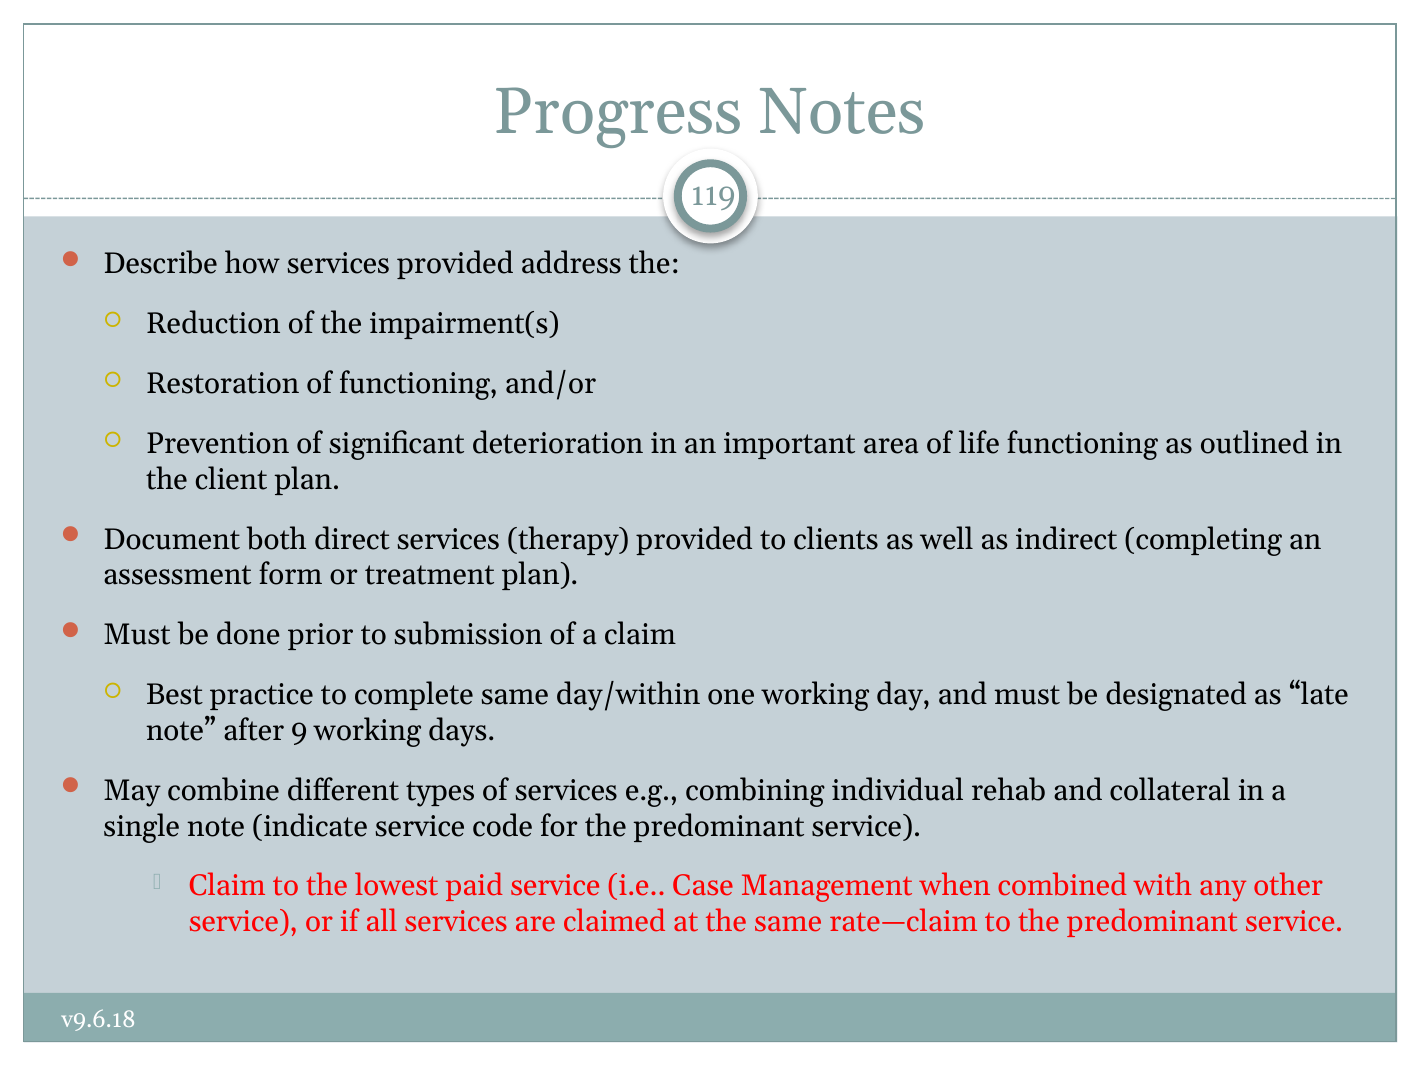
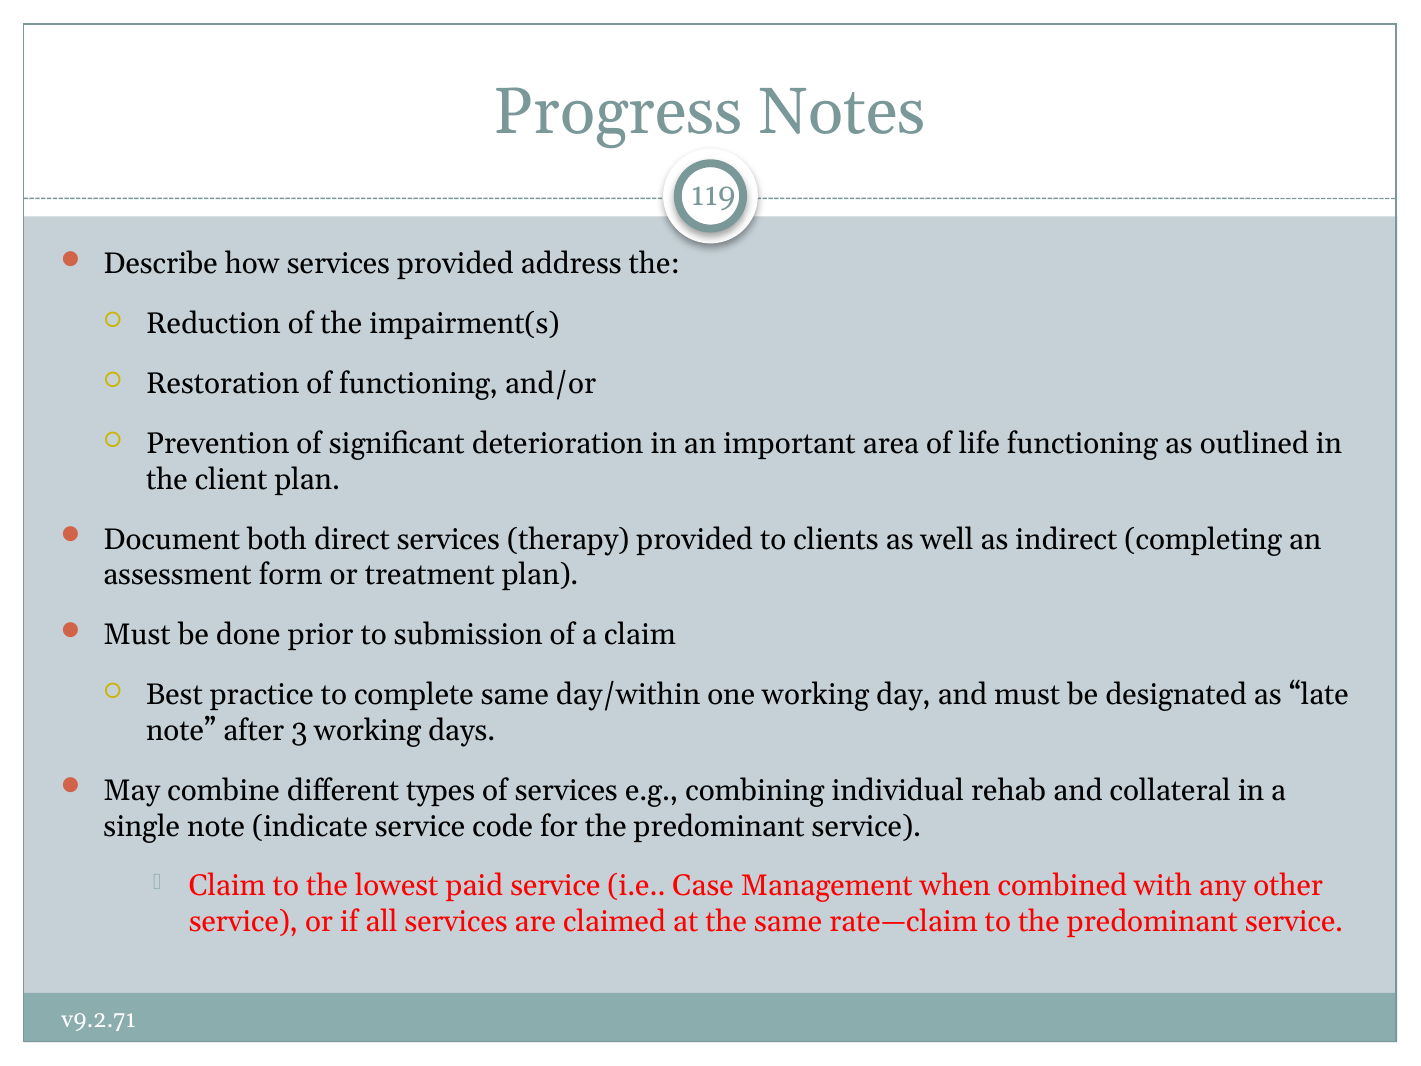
9: 9 -> 3 (299, 731)
v9.6.18: v9.6.18 -> v9.2.71 (99, 1019)
